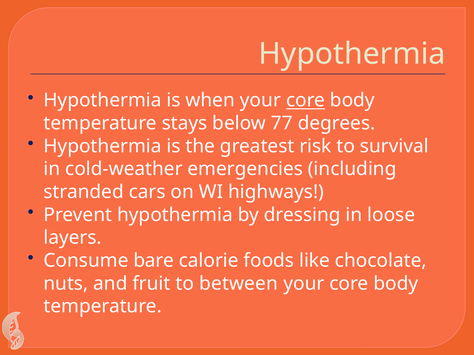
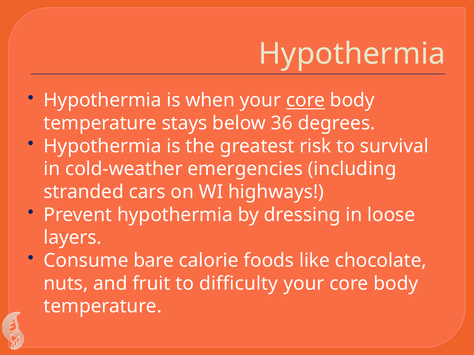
77: 77 -> 36 (282, 123)
between: between -> difficulty (239, 284)
